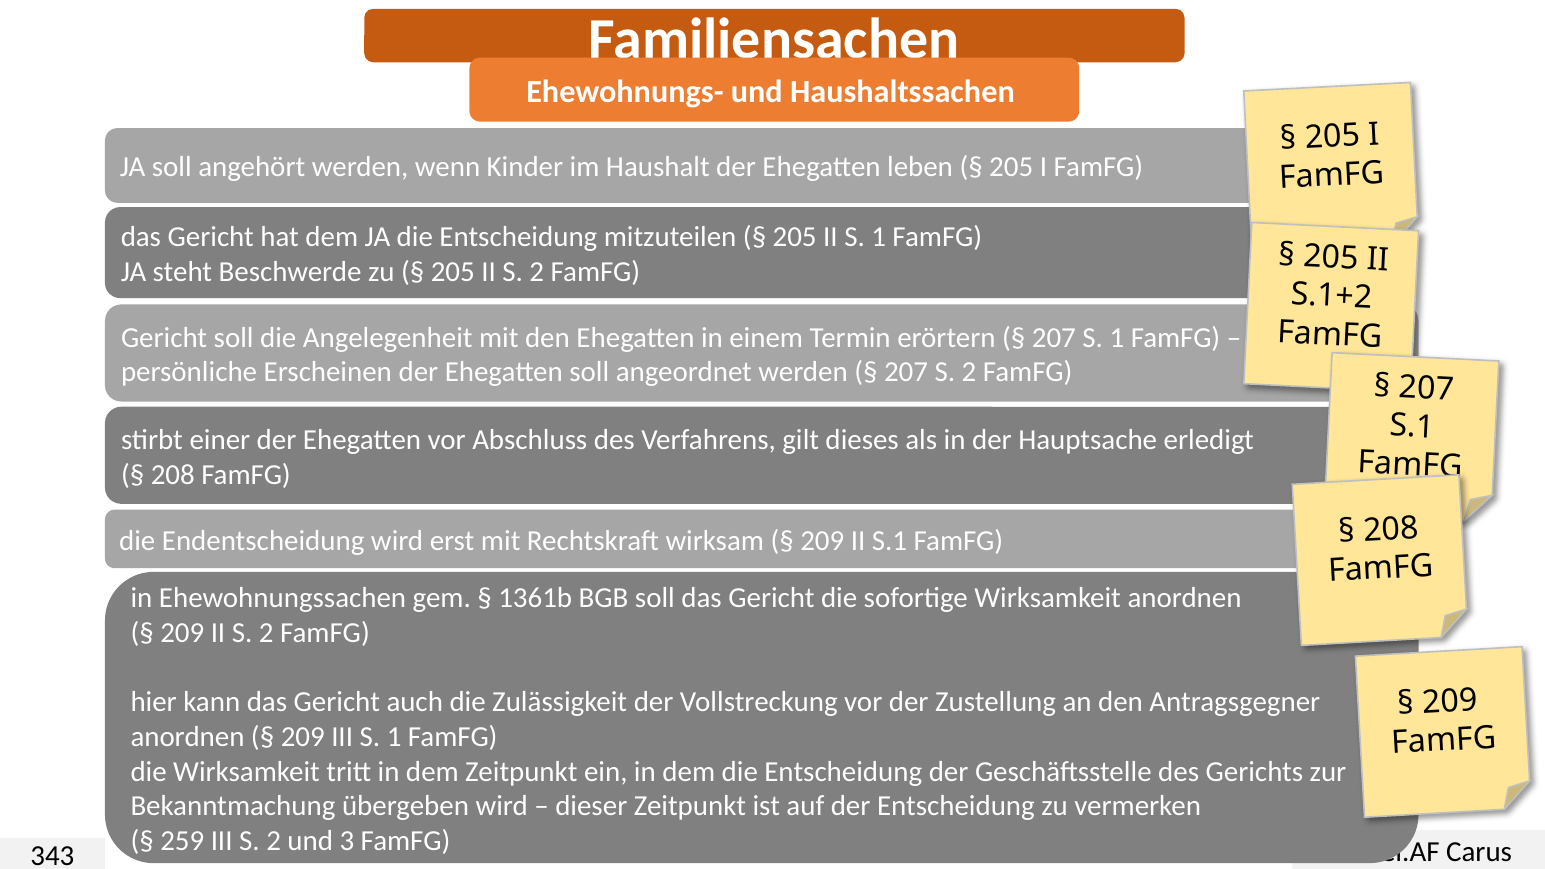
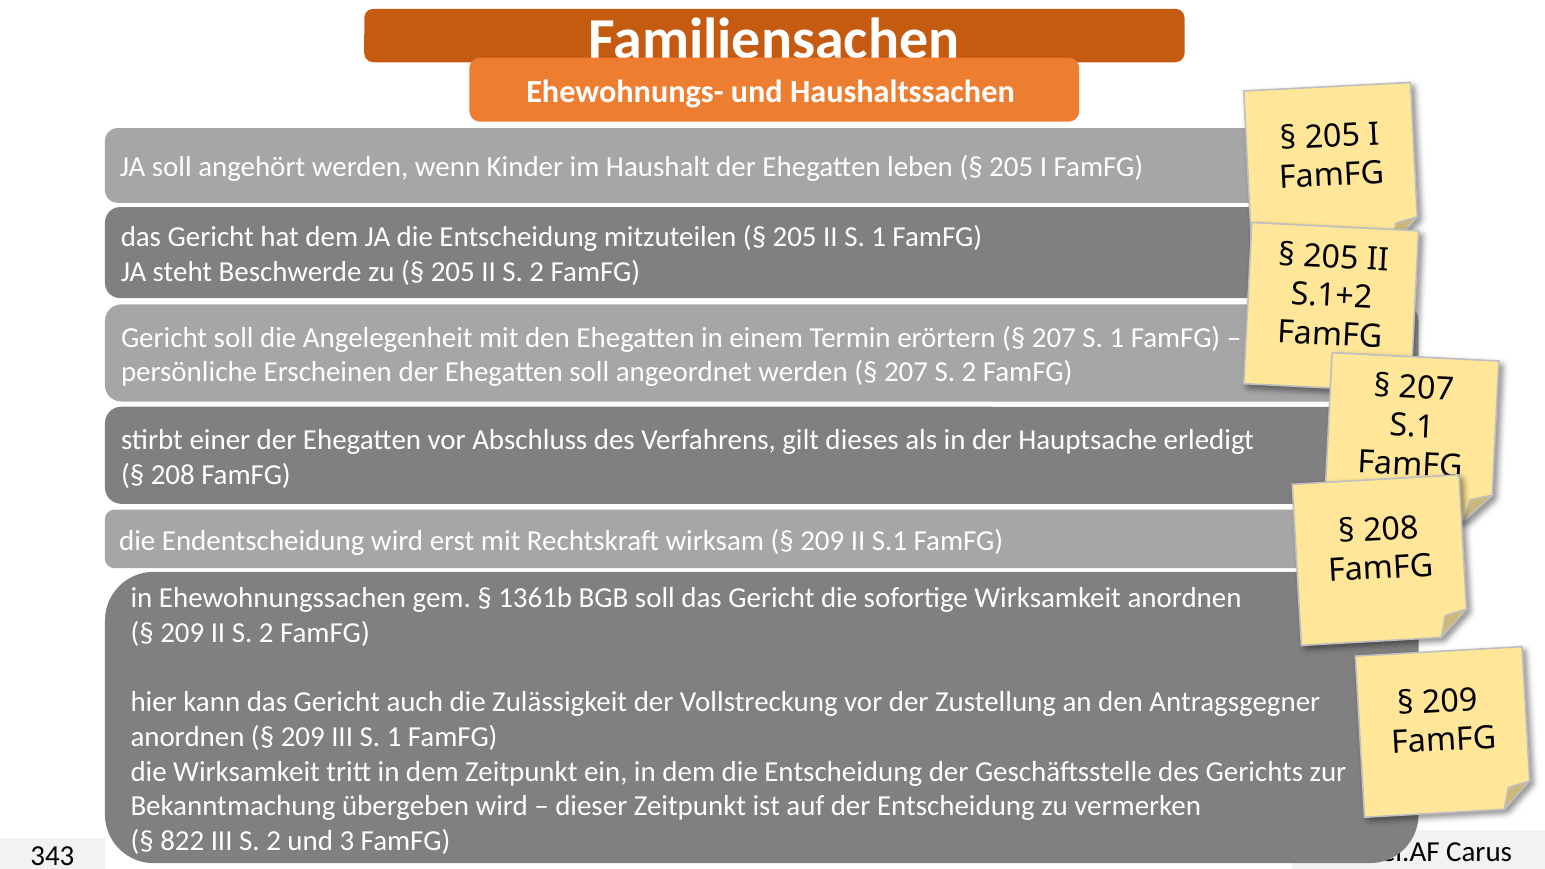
259: 259 -> 822 (182, 841)
